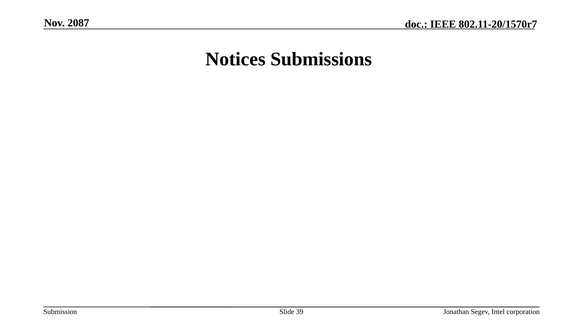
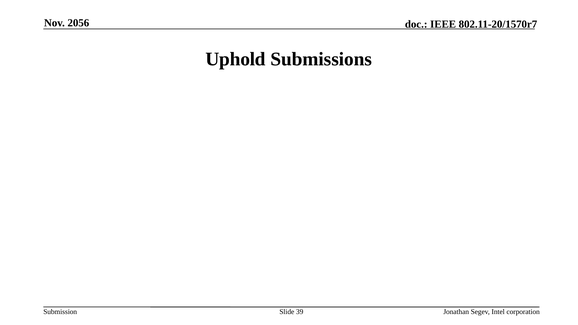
2087: 2087 -> 2056 (78, 23)
Notices: Notices -> Uphold (236, 59)
